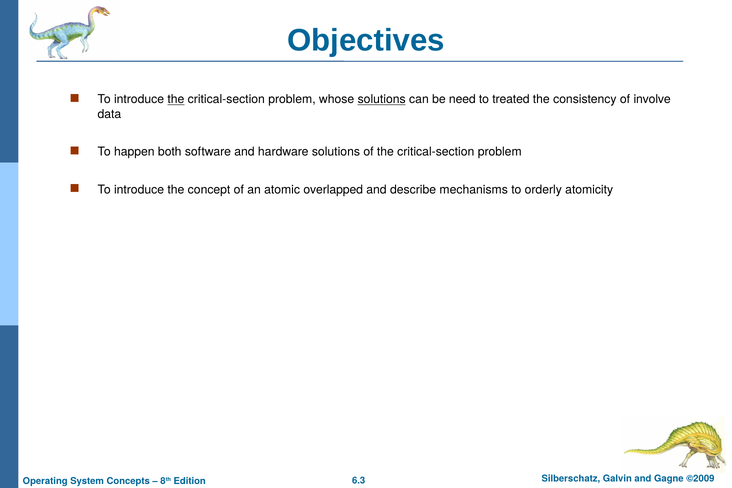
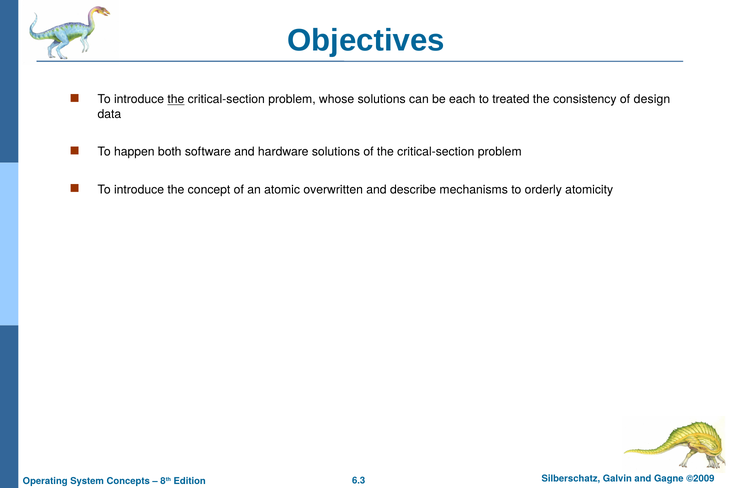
solutions underline: present -> none (382, 99)
need: need -> each (462, 99)
involve: involve -> design (652, 99)
overlapped: overlapped -> overwritten (333, 190)
